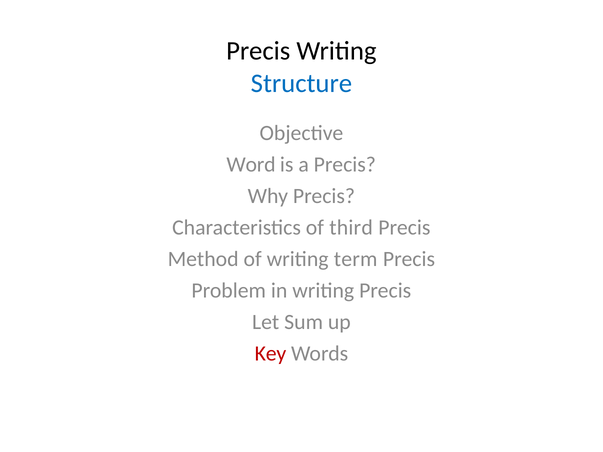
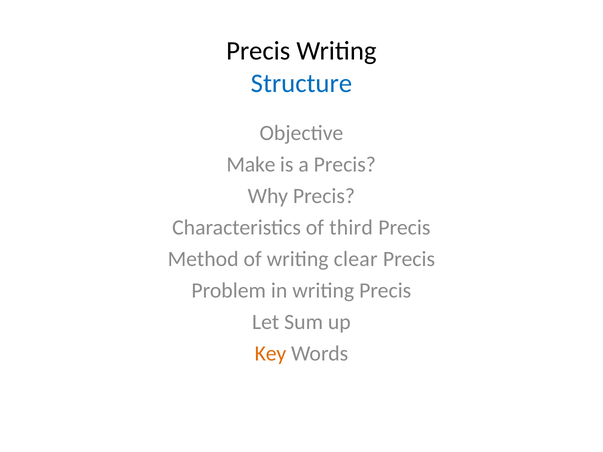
Word: Word -> Make (251, 165)
term: term -> clear (356, 259)
Key colour: red -> orange (270, 354)
